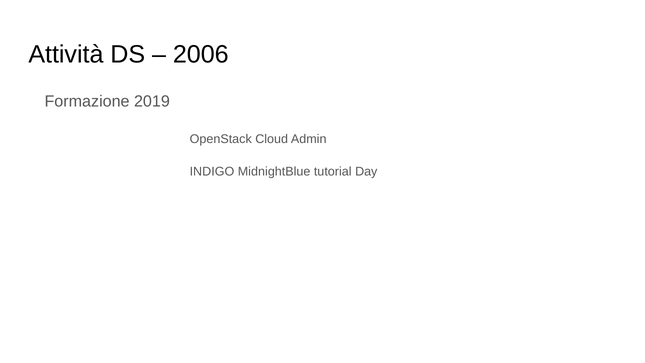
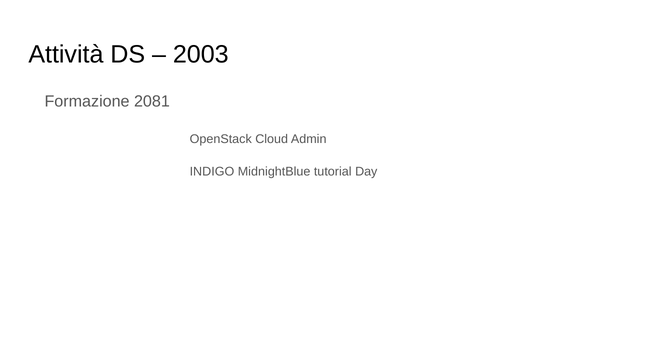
2006: 2006 -> 2003 (201, 55)
2019: 2019 -> 2081 (152, 101)
